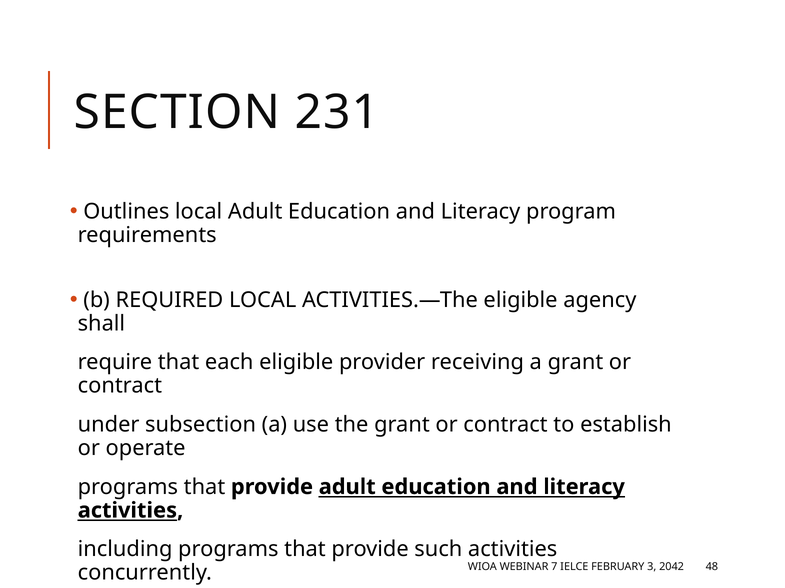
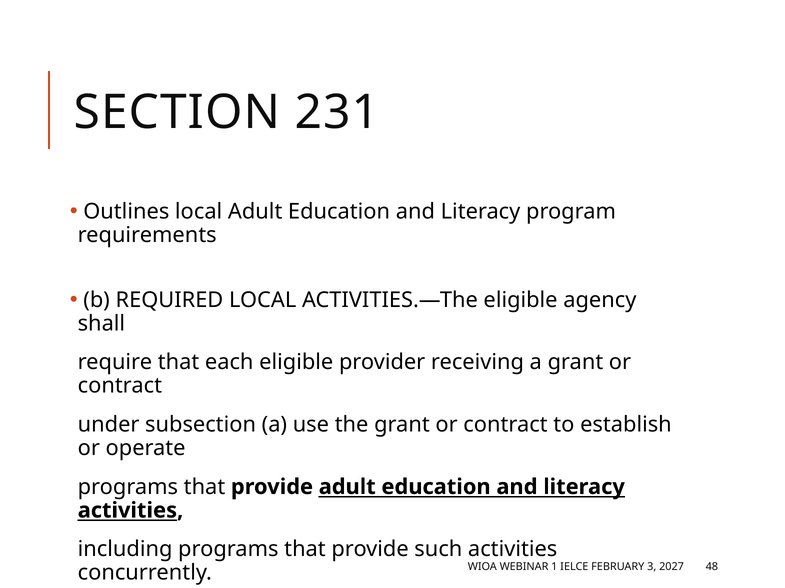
7: 7 -> 1 (554, 567)
2042: 2042 -> 2027 (672, 567)
